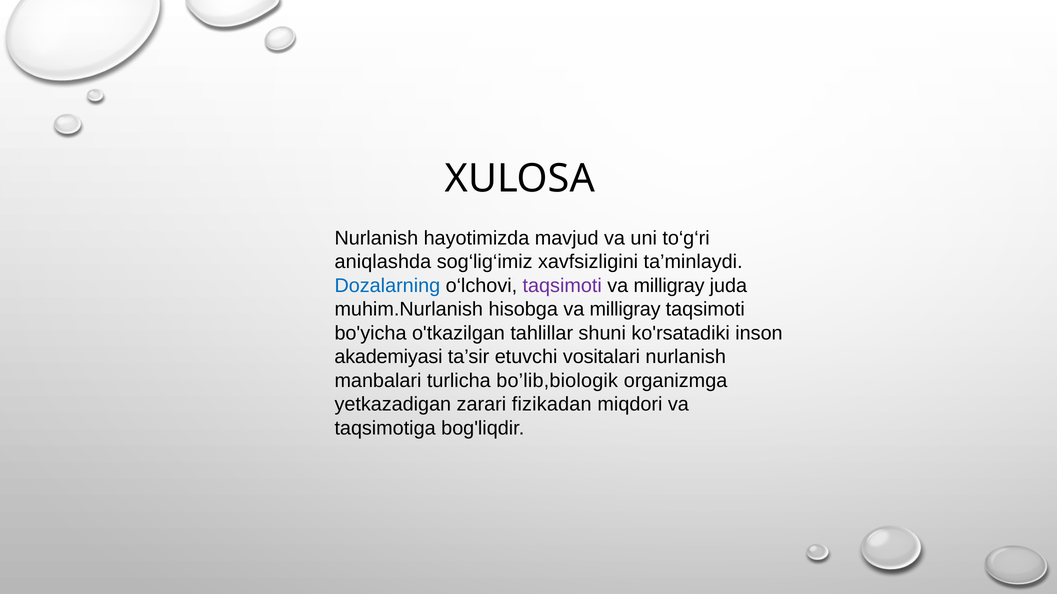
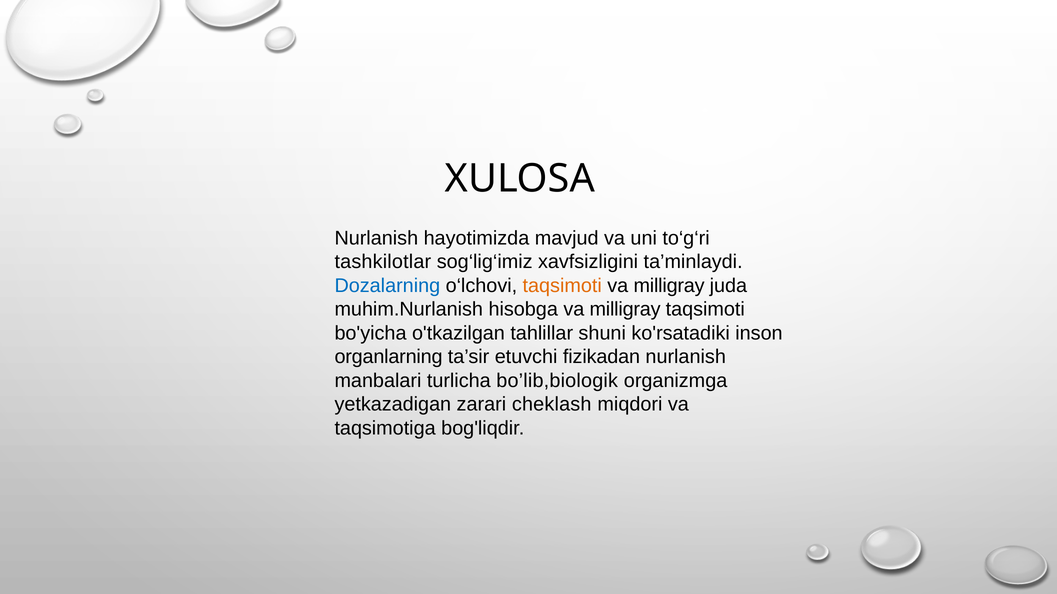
aniqlashda: aniqlashda -> tashkilotlar (383, 262)
taqsimoti colour: purple -> orange (562, 286)
akademiyasi: akademiyasi -> organlarning (389, 357)
vositalari: vositalari -> fizikadan (602, 357)
fizikadan: fizikadan -> cheklash (552, 405)
